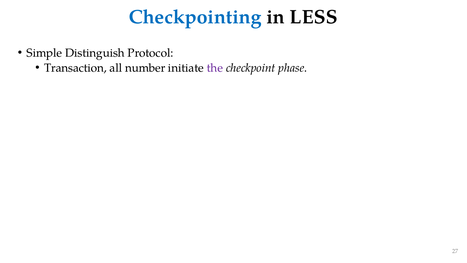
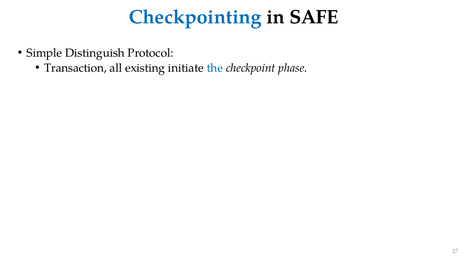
LESS: LESS -> SAFE (314, 17)
number: number -> existing (145, 68)
the colour: purple -> blue (215, 68)
